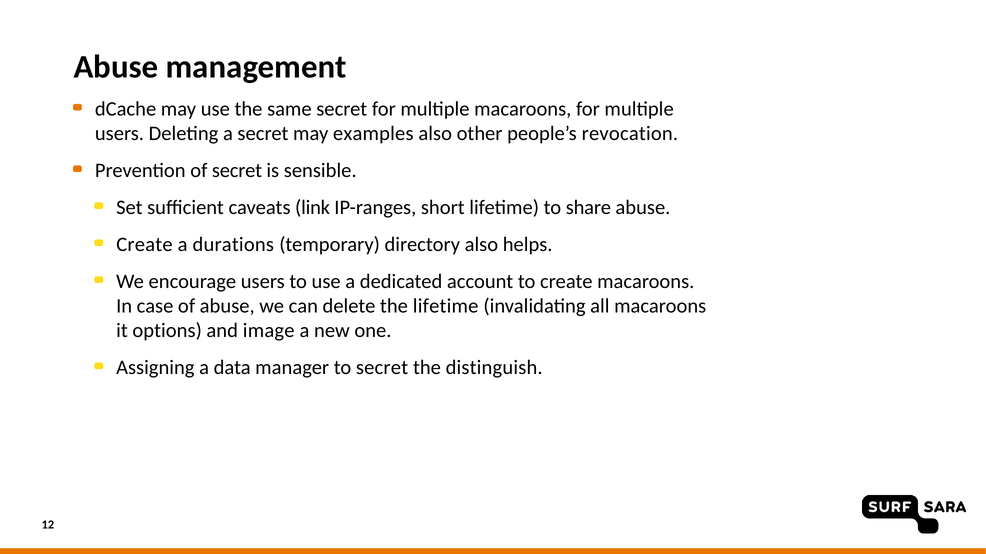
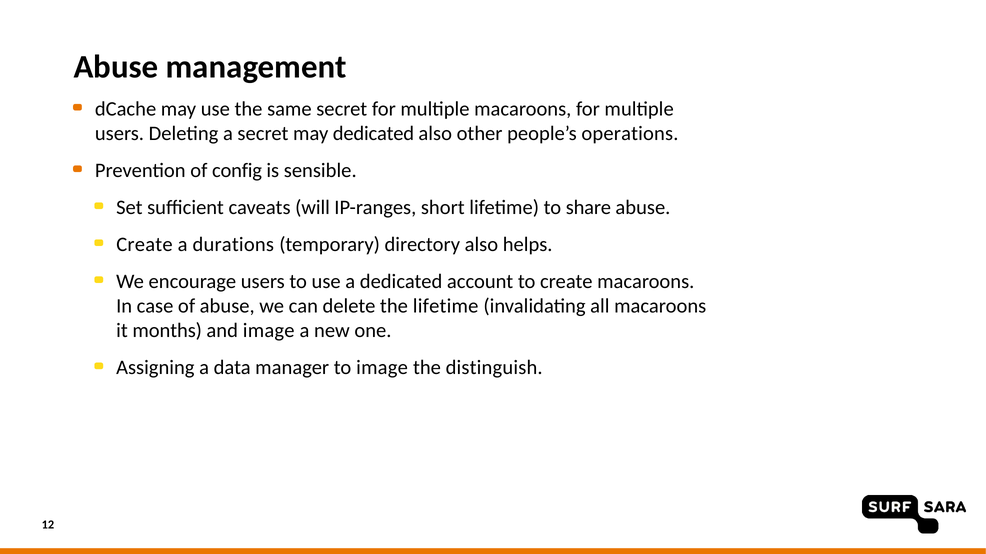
may examples: examples -> dedicated (373, 134)
revocation: revocation -> operations (630, 134)
of secret: secret -> config (237, 171)
link: link -> will (313, 208)
options: options -> months (167, 331)
to secret: secret -> image (382, 368)
